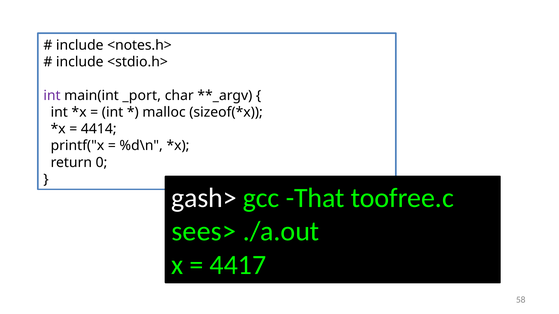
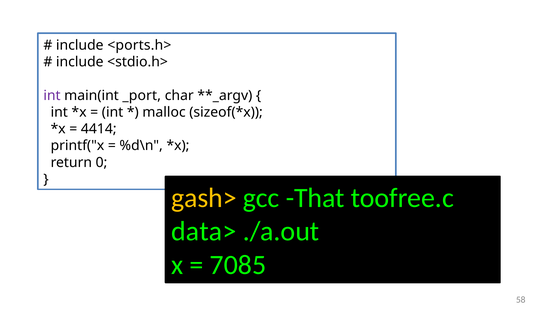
<notes.h>: <notes.h> -> <ports.h> (139, 45)
gash> colour: white -> yellow (204, 198)
sees>: sees> -> data> (204, 232)
4417: 4417 -> 7085 (238, 265)
